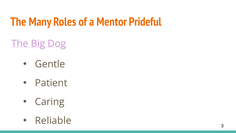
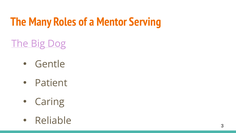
Prideful: Prideful -> Serving (145, 22)
